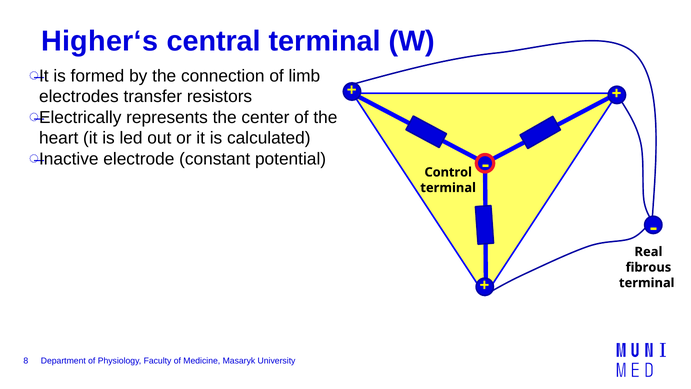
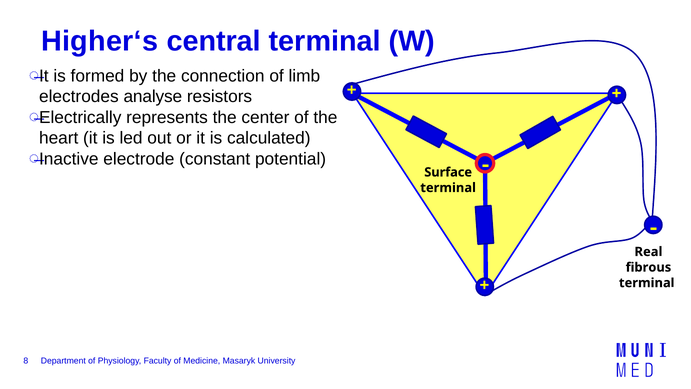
transfer: transfer -> analyse (153, 97)
Control: Control -> Surface (448, 172)
